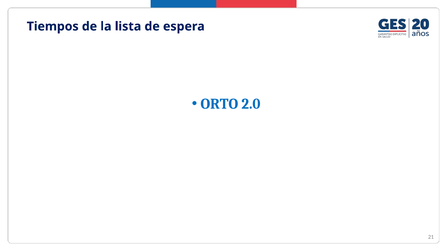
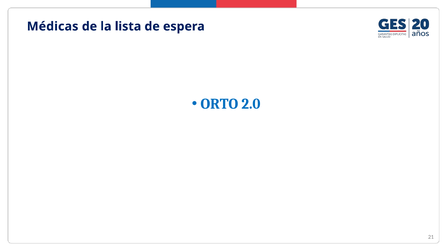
Tiempos: Tiempos -> Médicas (53, 26)
